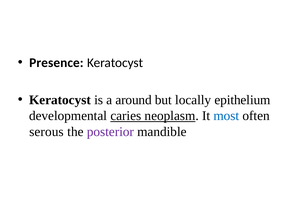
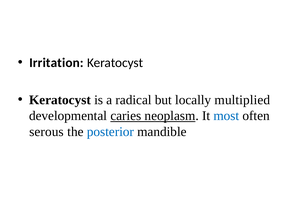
Presence: Presence -> Irritation (56, 63)
around: around -> radical (134, 100)
epithelium: epithelium -> multiplied (242, 100)
posterior colour: purple -> blue (110, 131)
